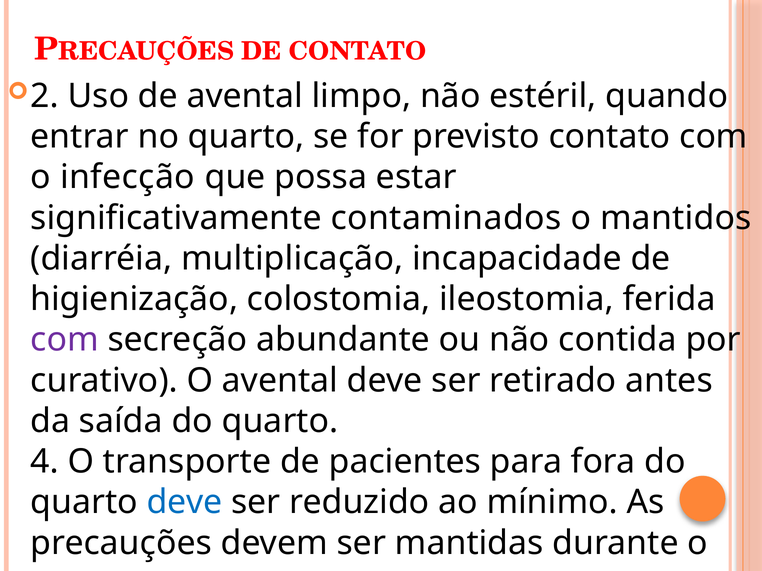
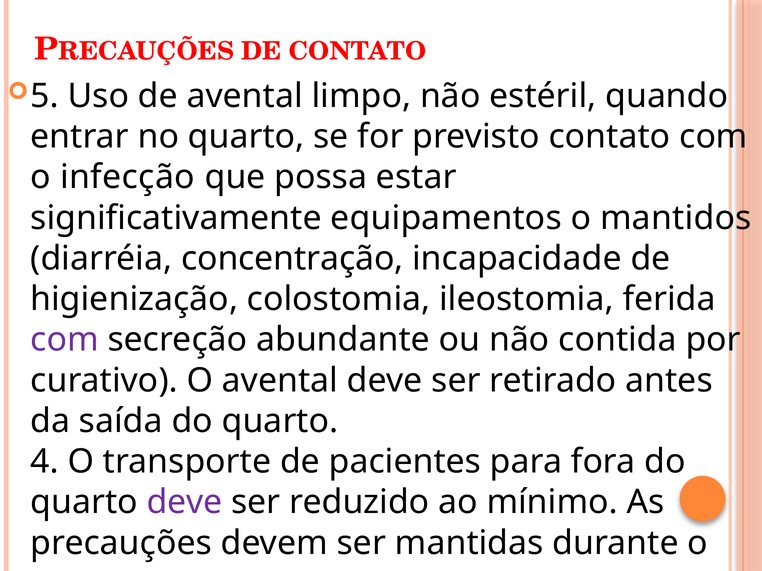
2: 2 -> 5 (45, 96)
contaminados: contaminados -> equipamentos (446, 218)
multiplicação: multiplicação -> concentração (292, 259)
deve colour: blue -> purple (185, 503)
